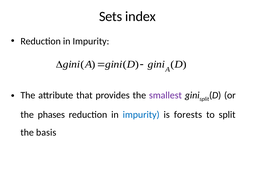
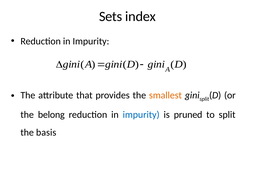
smallest colour: purple -> orange (165, 95)
phases: phases -> belong (51, 114)
forests: forests -> pruned (188, 114)
